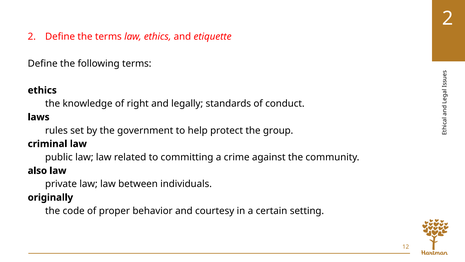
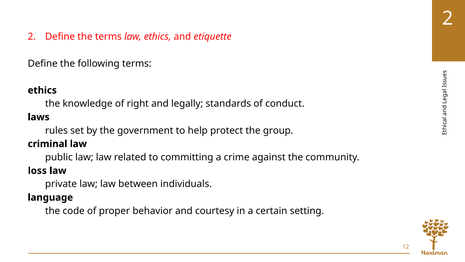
also: also -> loss (37, 170)
originally: originally -> language (50, 197)
